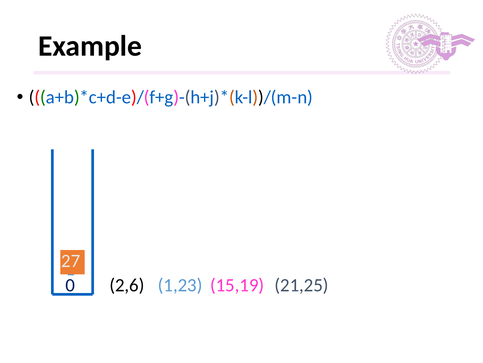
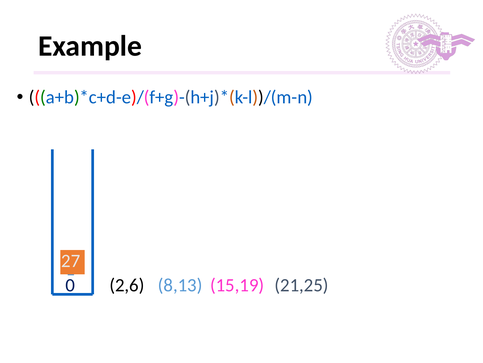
1,23: 1,23 -> 8,13 (180, 285)
